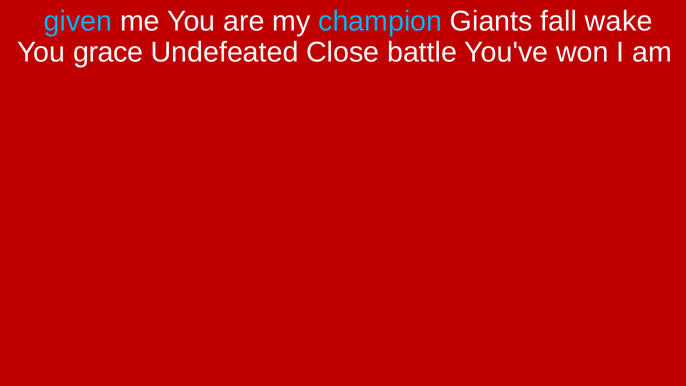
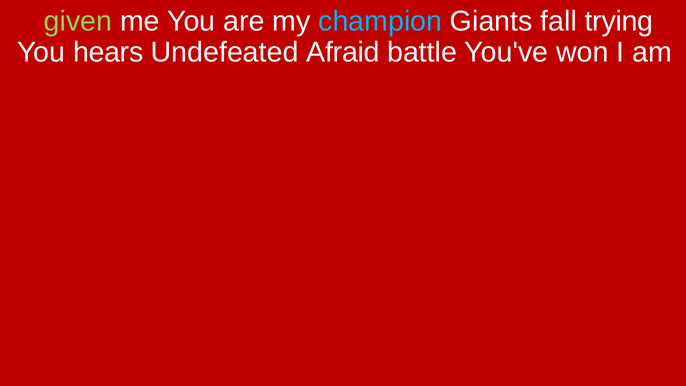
given colour: light blue -> light green (78, 21)
wake: wake -> trying (619, 21)
grace: grace -> hears (108, 52)
Close: Close -> Afraid (343, 52)
